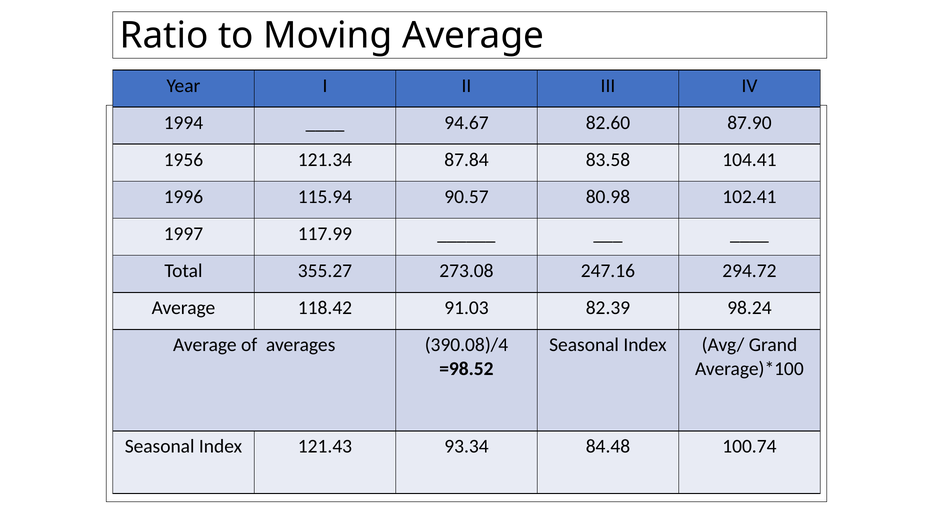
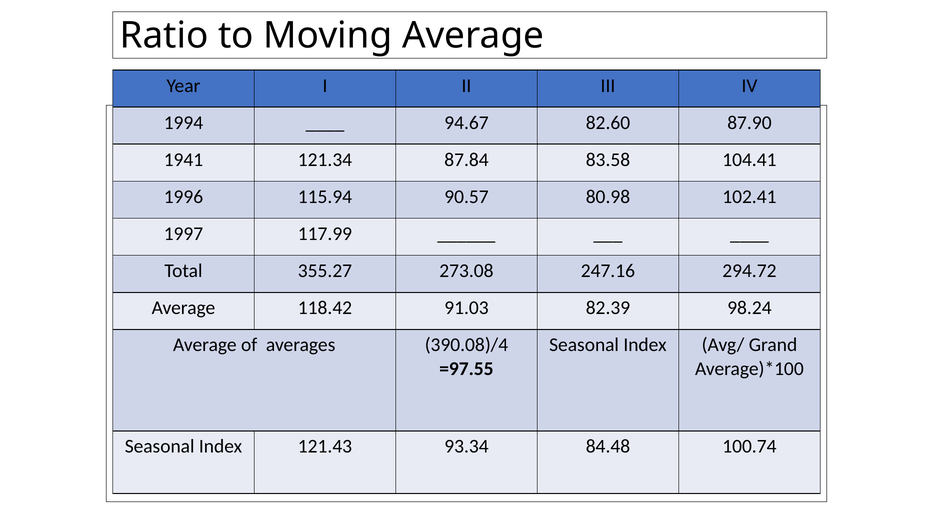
1956: 1956 -> 1941 (183, 160)
=98.52: =98.52 -> =97.55 (466, 369)
